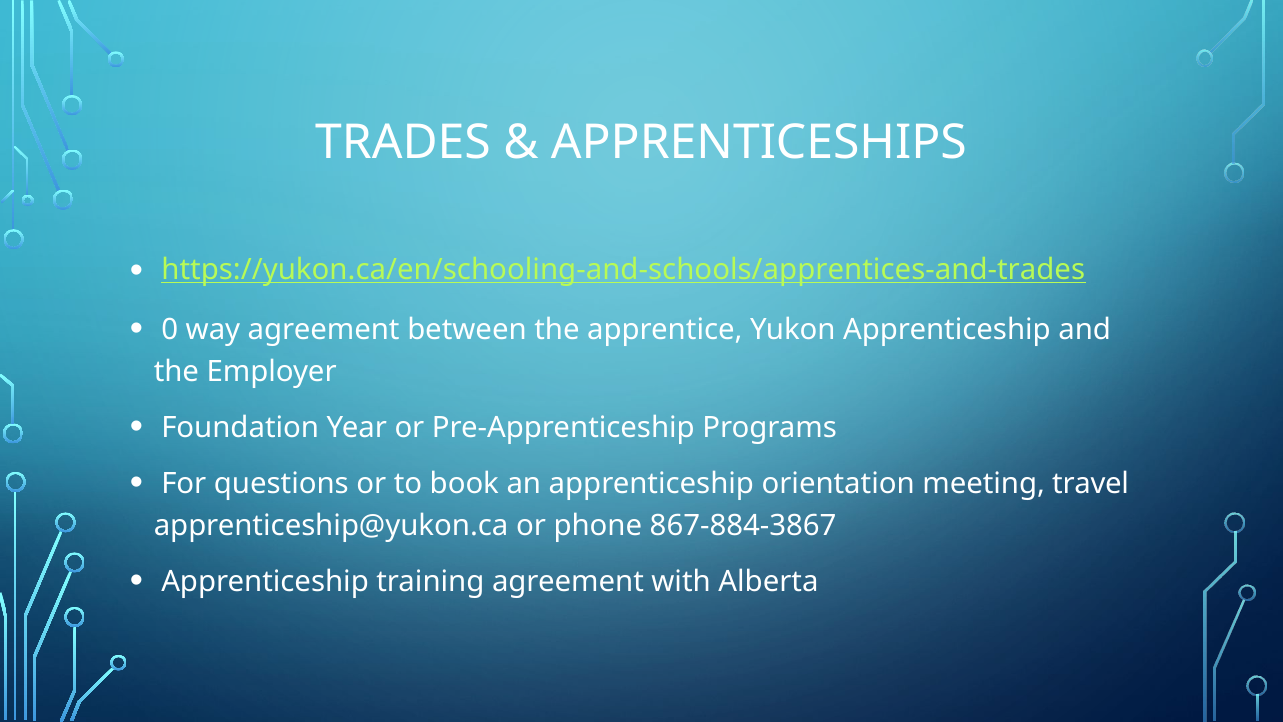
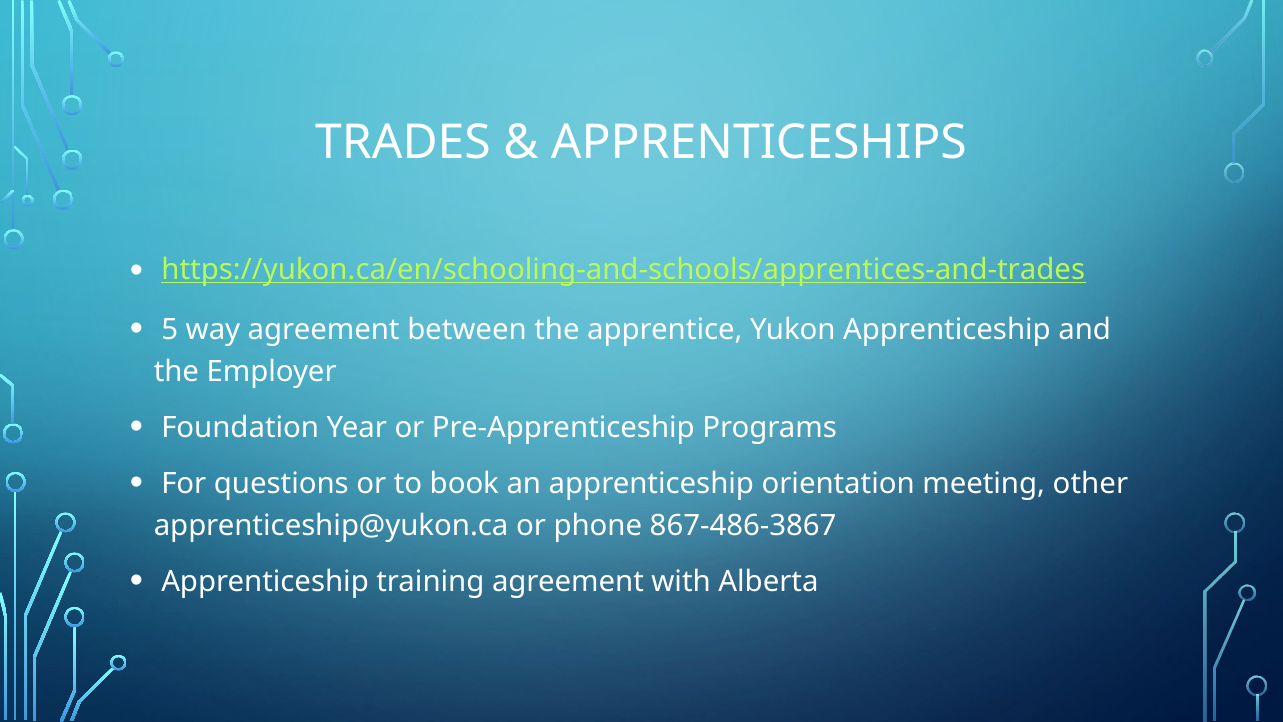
0: 0 -> 5 (170, 330)
travel: travel -> other (1090, 483)
867-884-3867: 867-884-3867 -> 867-486-3867 (743, 526)
